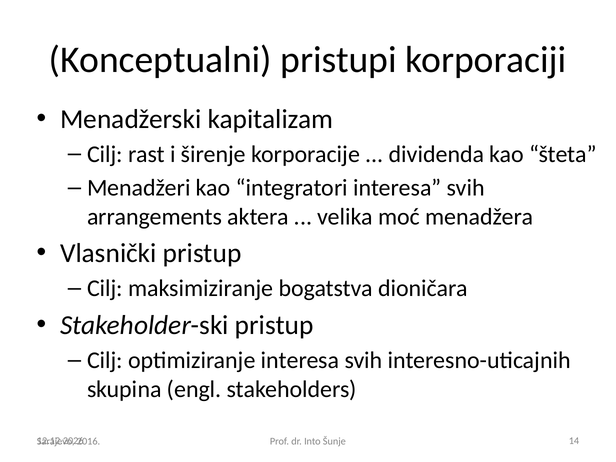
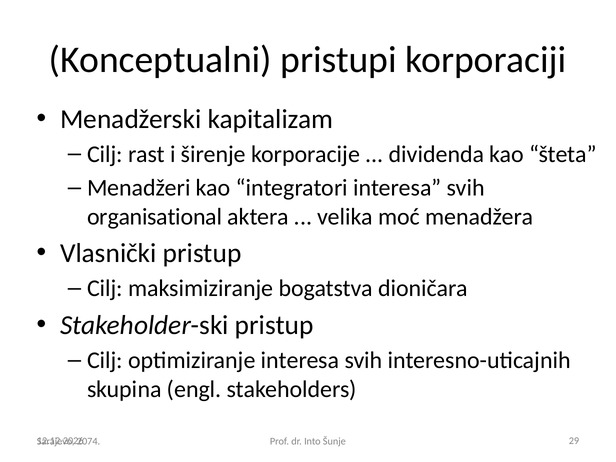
arrangements: arrangements -> organisational (155, 217)
2016: 2016 -> 2074 (89, 441)
14: 14 -> 29 (574, 441)
